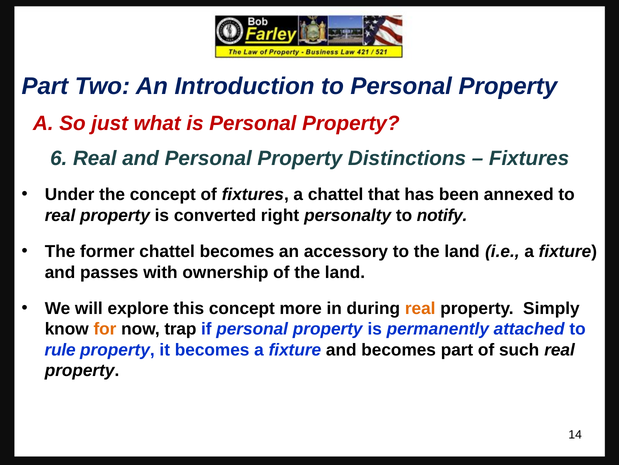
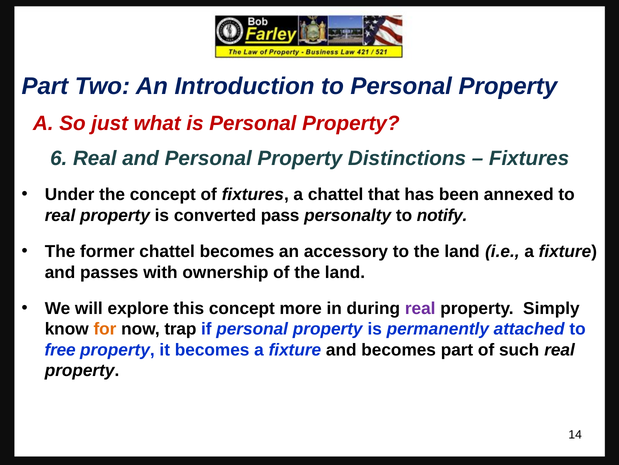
right: right -> pass (280, 215)
real colour: orange -> purple (420, 308)
rule: rule -> free (60, 349)
